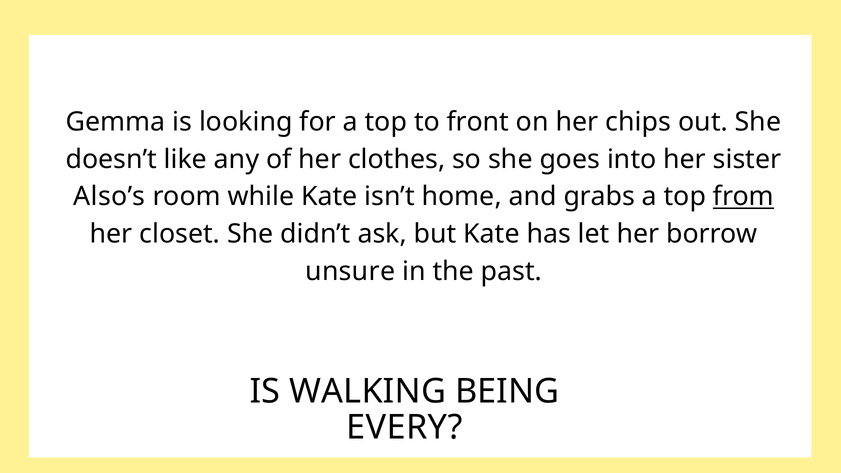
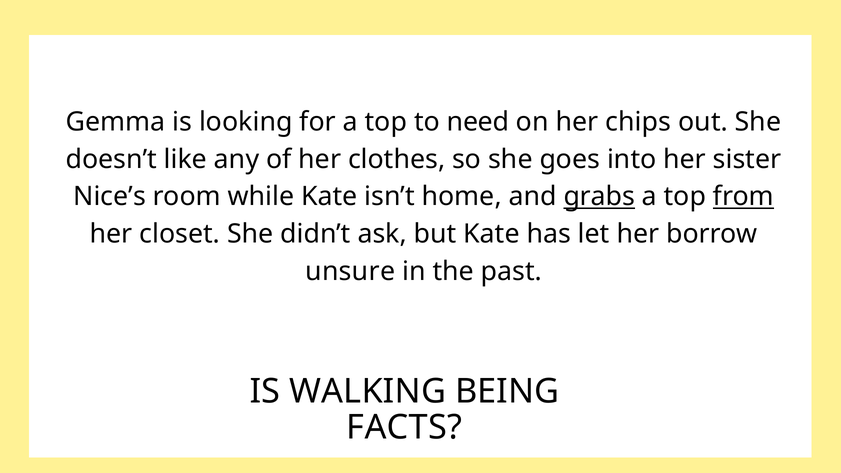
front: front -> need (478, 122)
Also’s: Also’s -> Nice’s (110, 197)
grabs underline: none -> present (599, 197)
EVERY: EVERY -> FACTS (404, 428)
